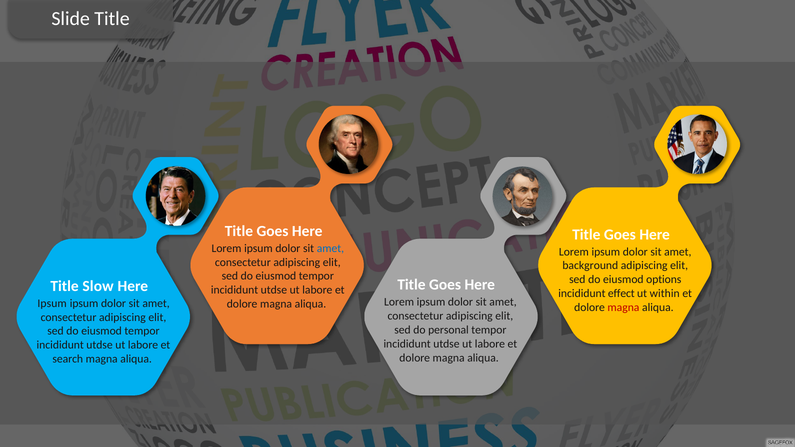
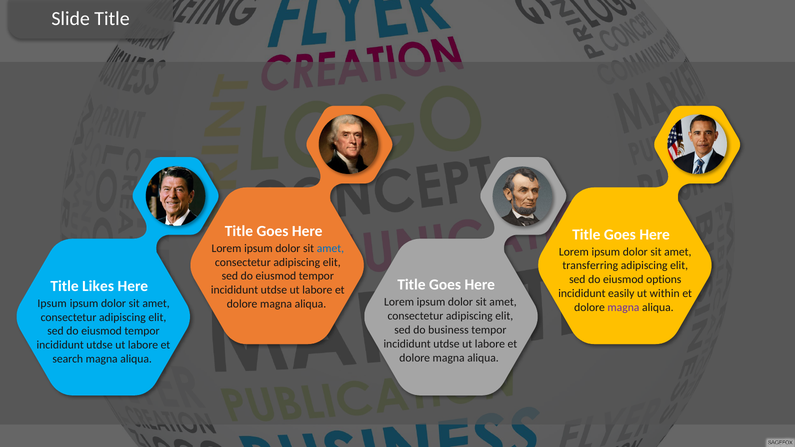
background: background -> transferring (590, 266)
Slow: Slow -> Likes (98, 286)
effect: effect -> easily (621, 294)
magna colour: red -> purple (623, 308)
personal: personal -> business (448, 330)
